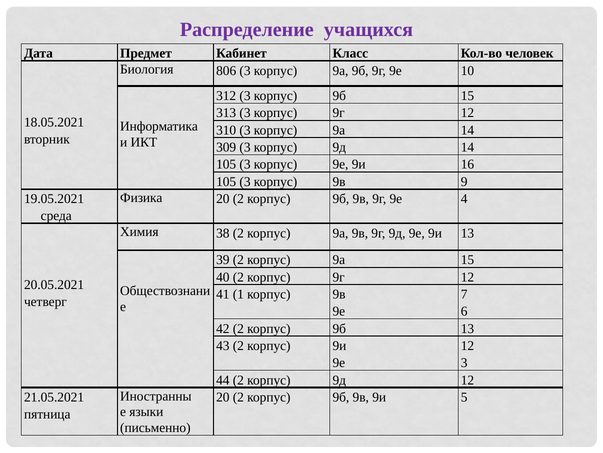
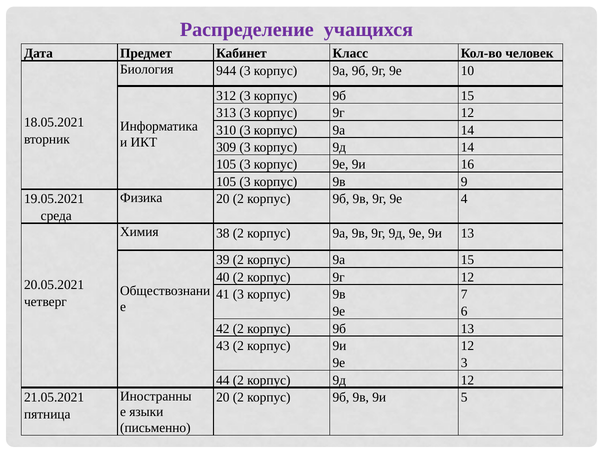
806: 806 -> 944 (226, 71)
41 1: 1 -> 3 (238, 294)
